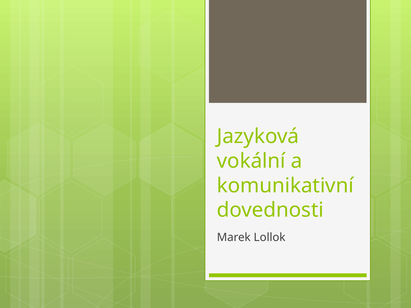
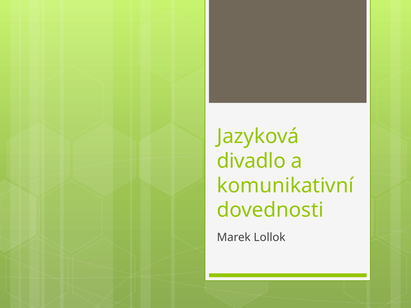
vokální: vokální -> divadlo (251, 161)
